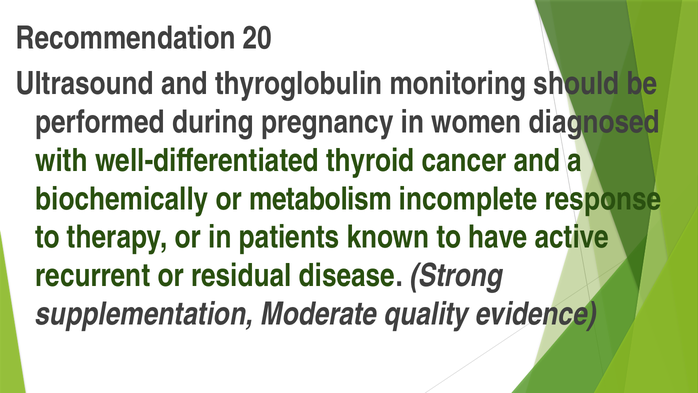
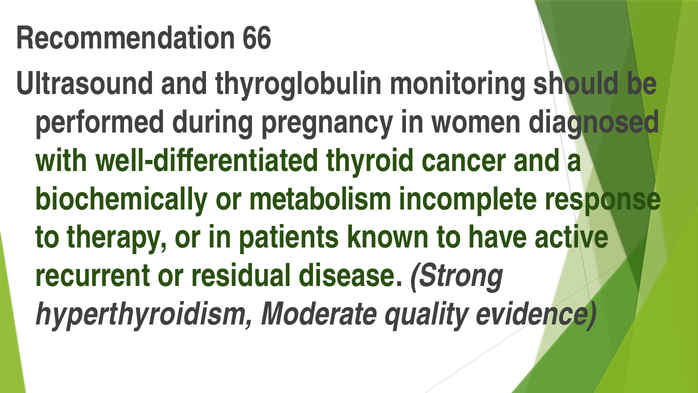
20: 20 -> 66 (257, 38)
supplementation: supplementation -> hyperthyroidism (144, 314)
